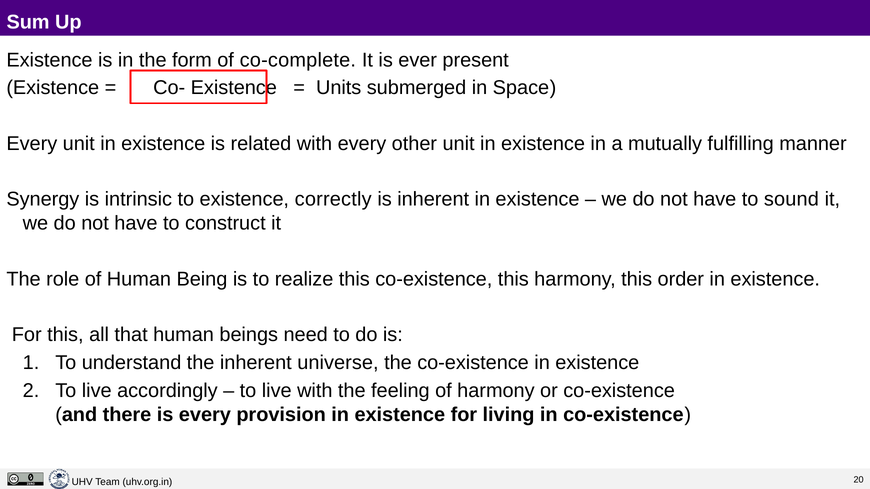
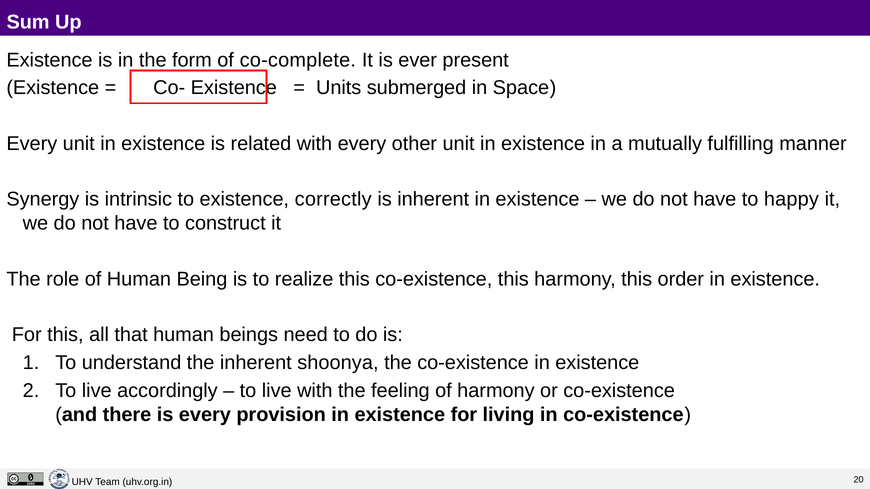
sound: sound -> happy (791, 200)
universe: universe -> shoonya (338, 363)
